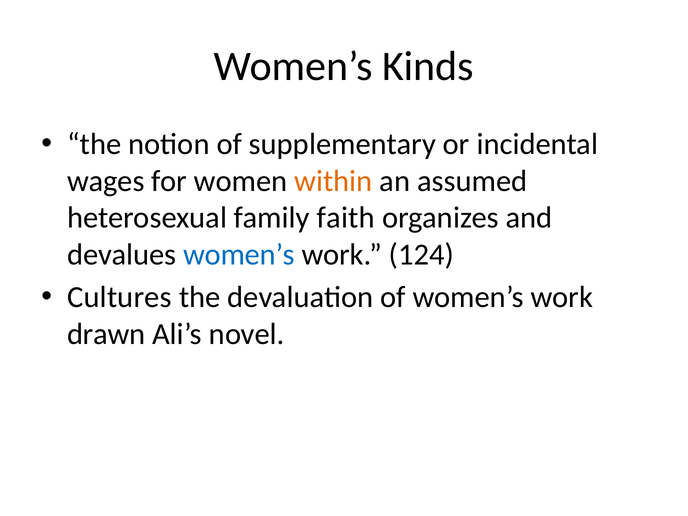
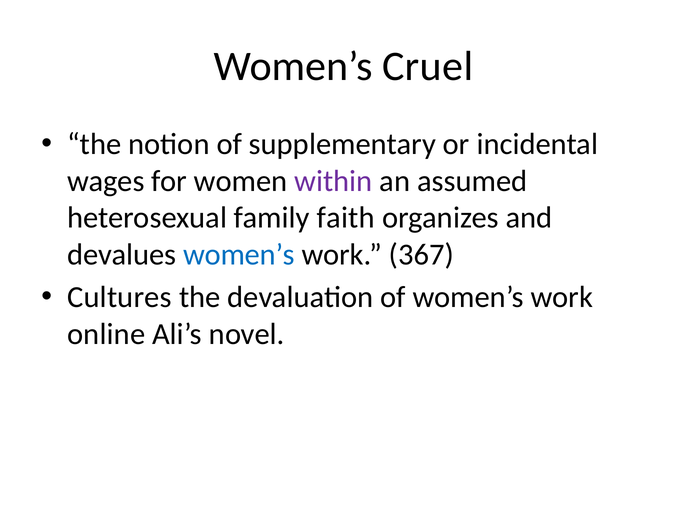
Kinds: Kinds -> Cruel (428, 67)
within colour: orange -> purple (333, 181)
124: 124 -> 367 (421, 254)
drawn: drawn -> online (106, 334)
